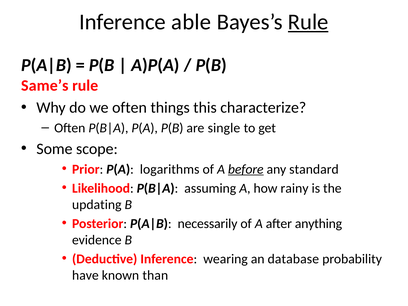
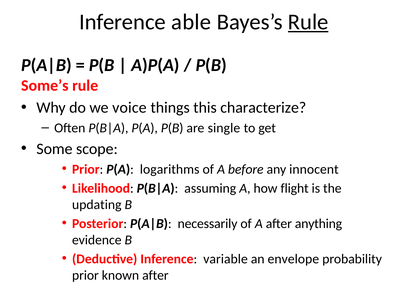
Same’s: Same’s -> Some’s (45, 85)
we often: often -> voice (129, 108)
before underline: present -> none (246, 169)
standard: standard -> innocent (314, 169)
rainy: rainy -> flight (295, 188)
wearing: wearing -> variable (226, 259)
database: database -> envelope (293, 259)
have: have -> prior (85, 275)
known than: than -> after (155, 275)
